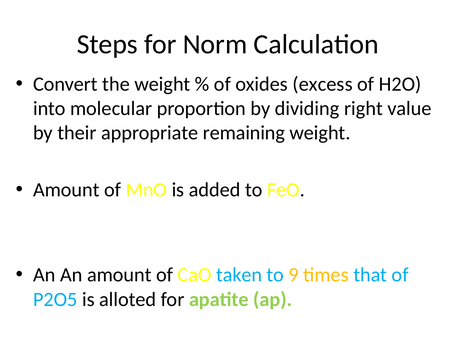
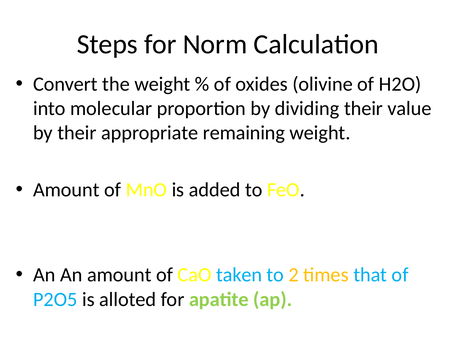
excess: excess -> olivine (323, 84)
dividing right: right -> their (364, 109)
9: 9 -> 2 (293, 275)
